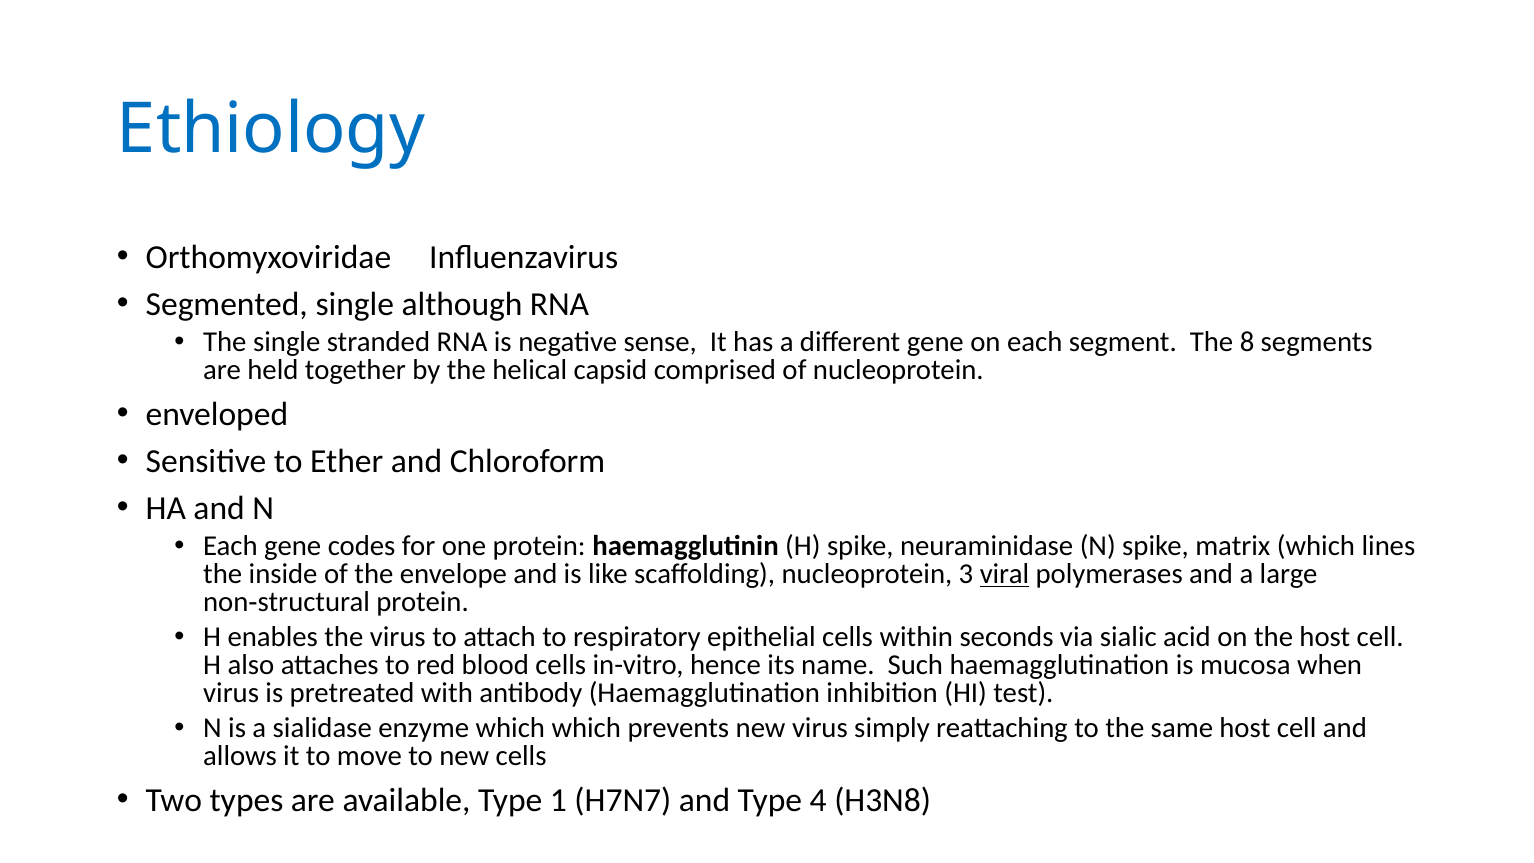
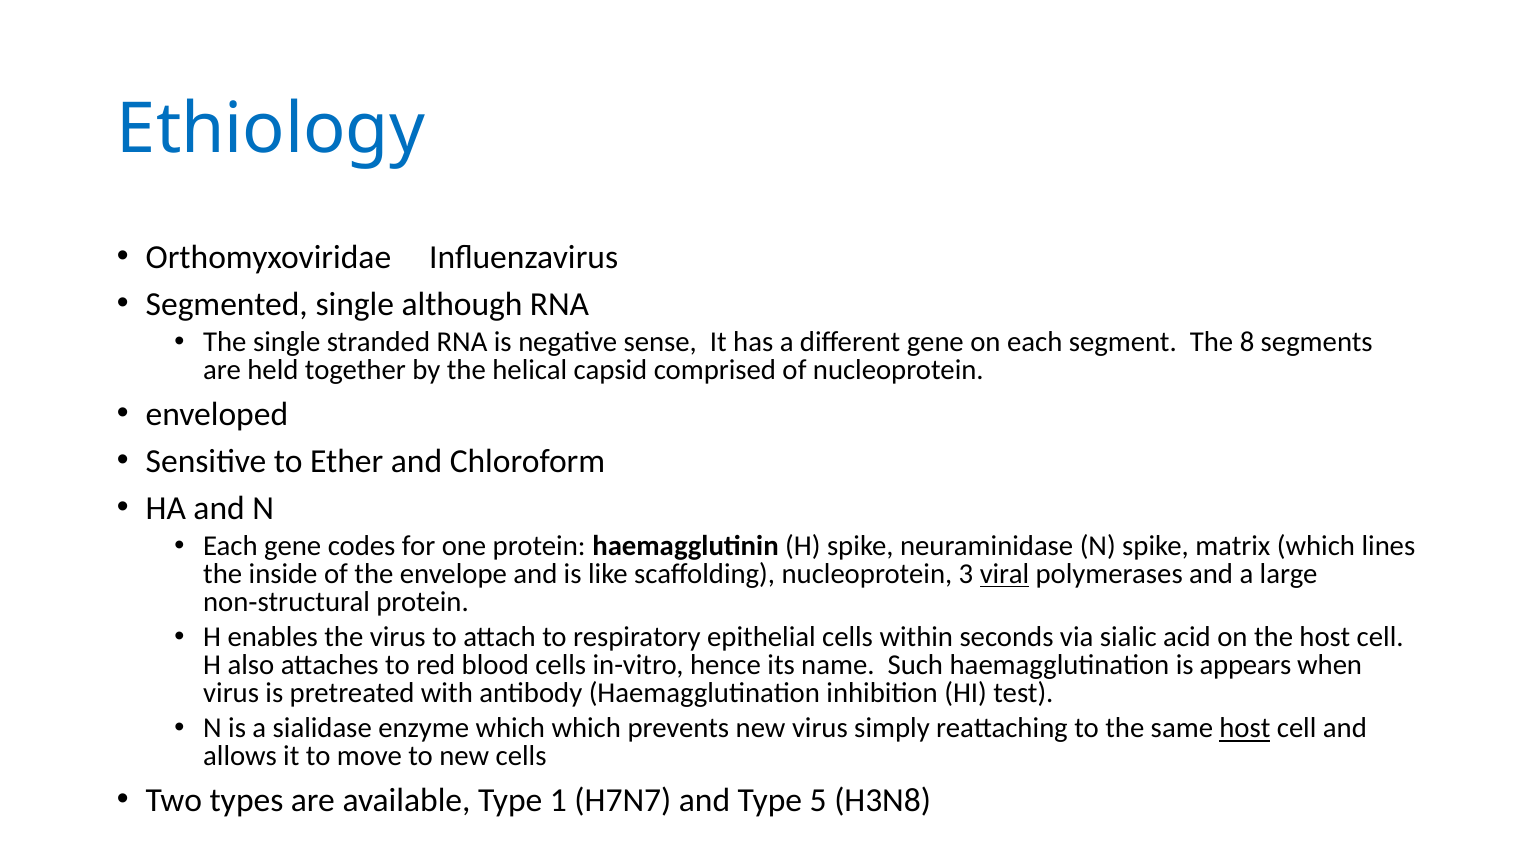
mucosa: mucosa -> appears (1246, 665)
host underline: none -> present (1245, 728)
4: 4 -> 5 (818, 801)
